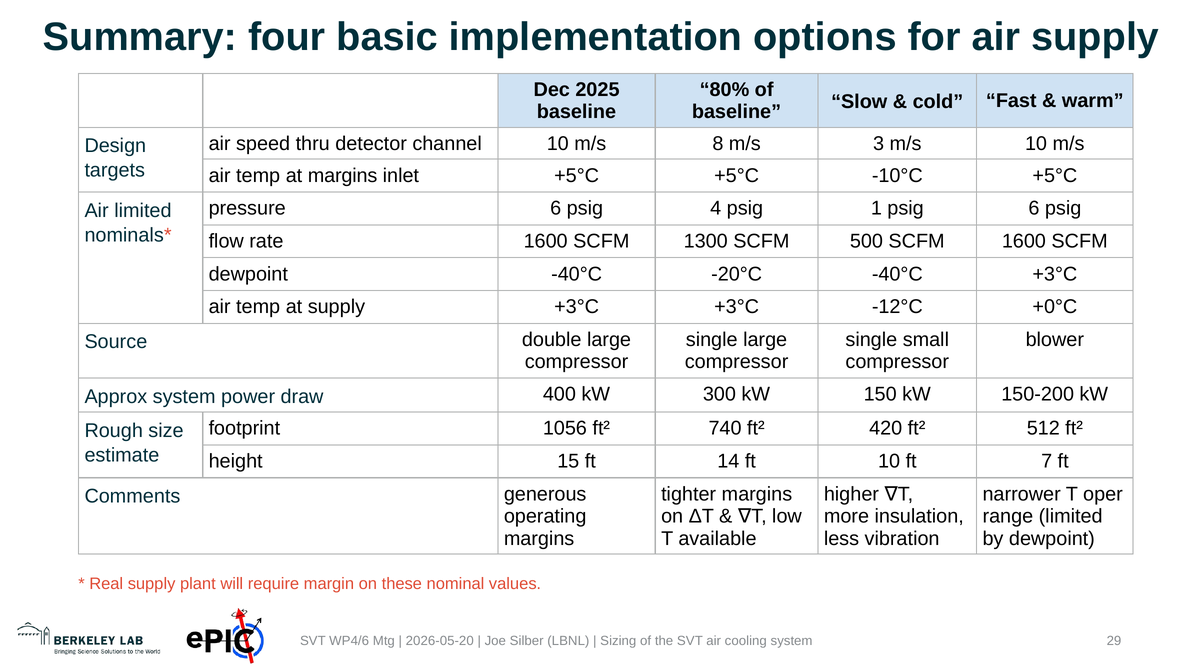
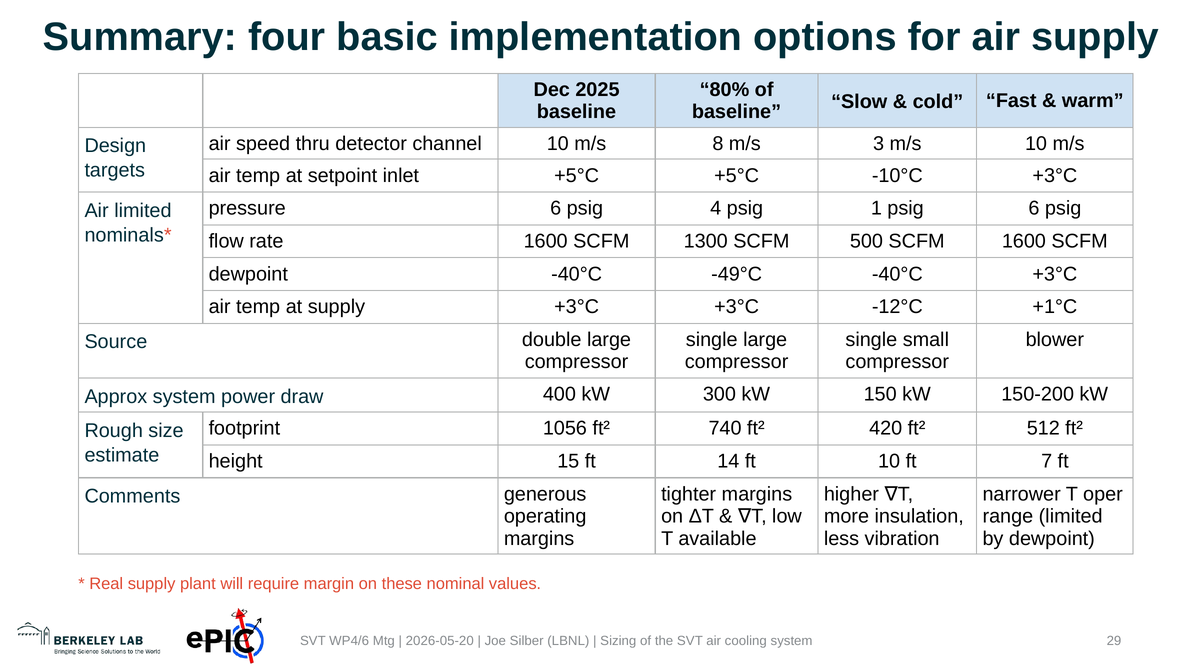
at margins: margins -> setpoint (342, 175)
-10°C +5°C: +5°C -> +3°C (1055, 175)
-20°C: -20°C -> -49°C (737, 274)
+0°C: +0°C -> +1°C (1055, 307)
